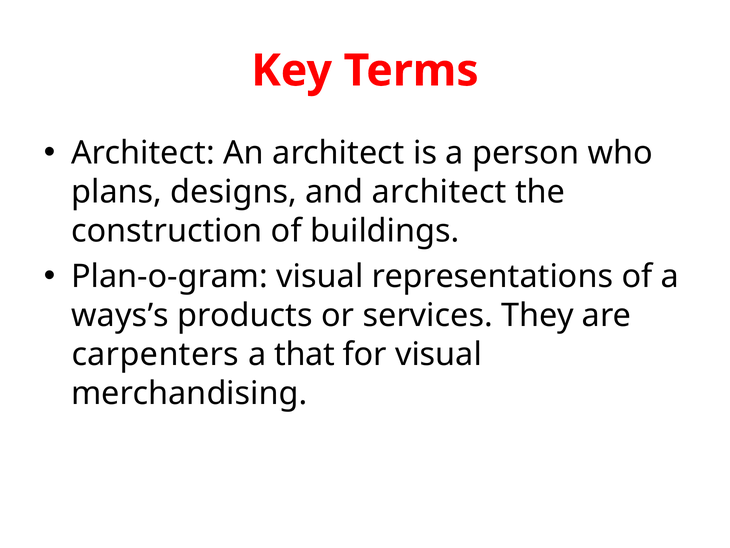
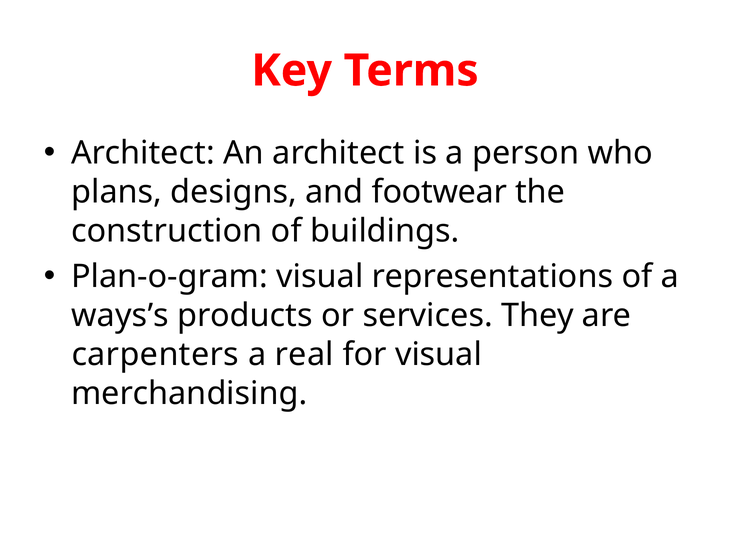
and architect: architect -> footwear (439, 192)
that: that -> real (304, 354)
